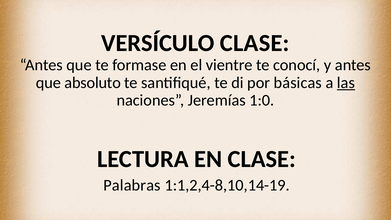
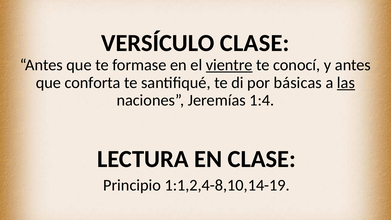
vientre underline: none -> present (229, 65)
absoluto: absoluto -> conforta (93, 83)
1:0: 1:0 -> 1:4 (262, 100)
Palabras: Palabras -> Principio (132, 185)
